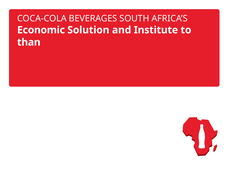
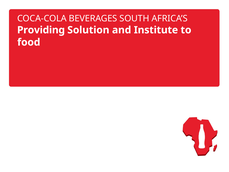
Economic: Economic -> Providing (41, 30)
than: than -> food (29, 42)
